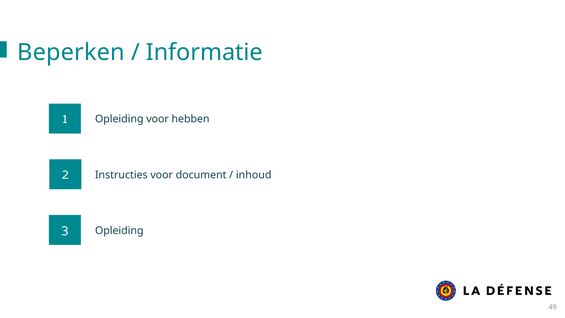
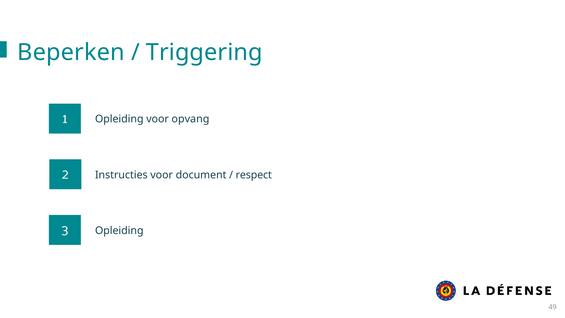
Informatie: Informatie -> Triggering (204, 52)
hebben: hebben -> opvang (190, 119)
inhoud: inhoud -> respect (254, 175)
